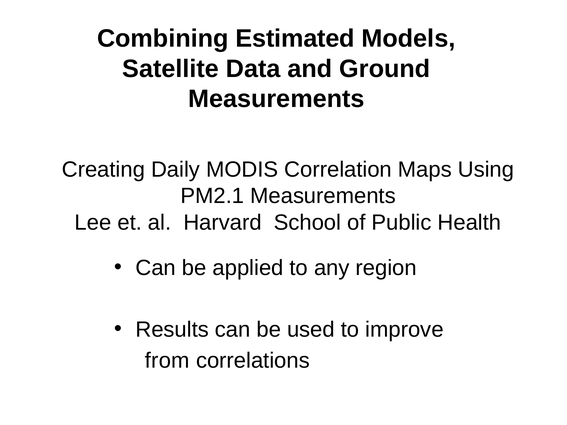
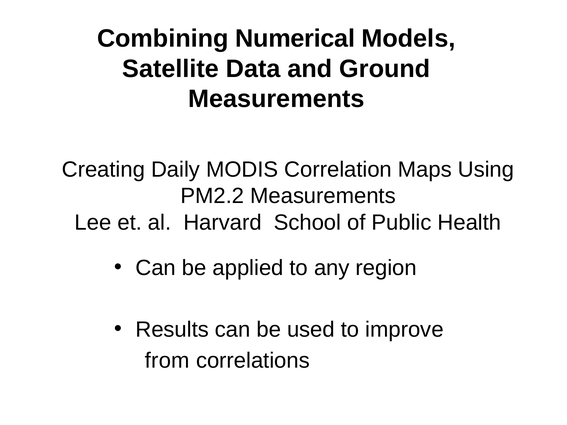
Estimated: Estimated -> Numerical (295, 39)
PM2.1: PM2.1 -> PM2.2 (212, 196)
